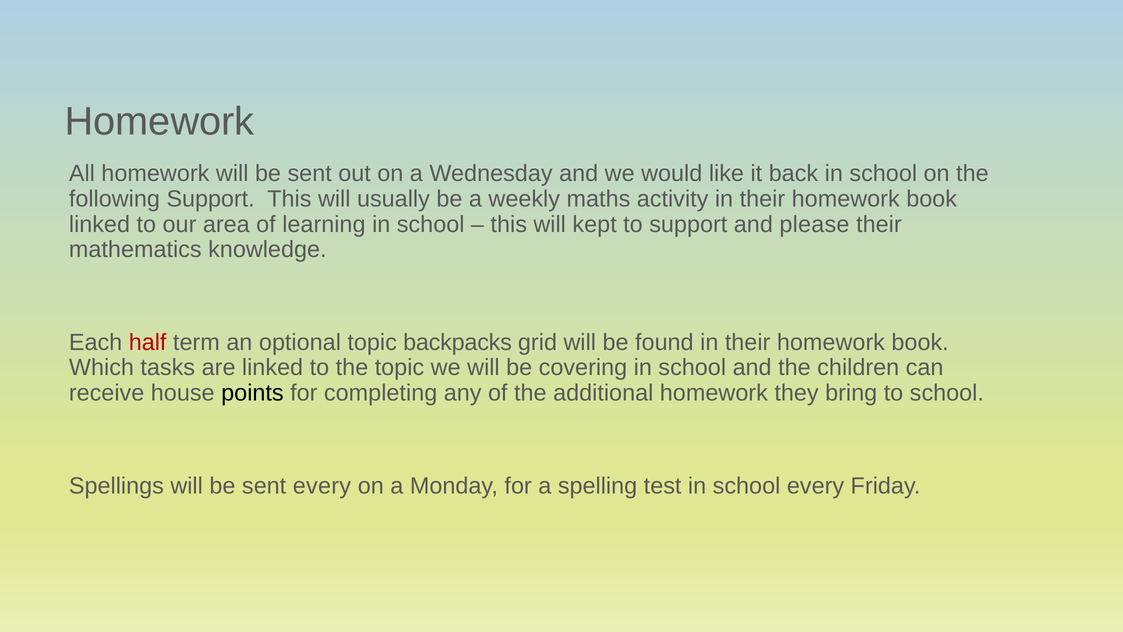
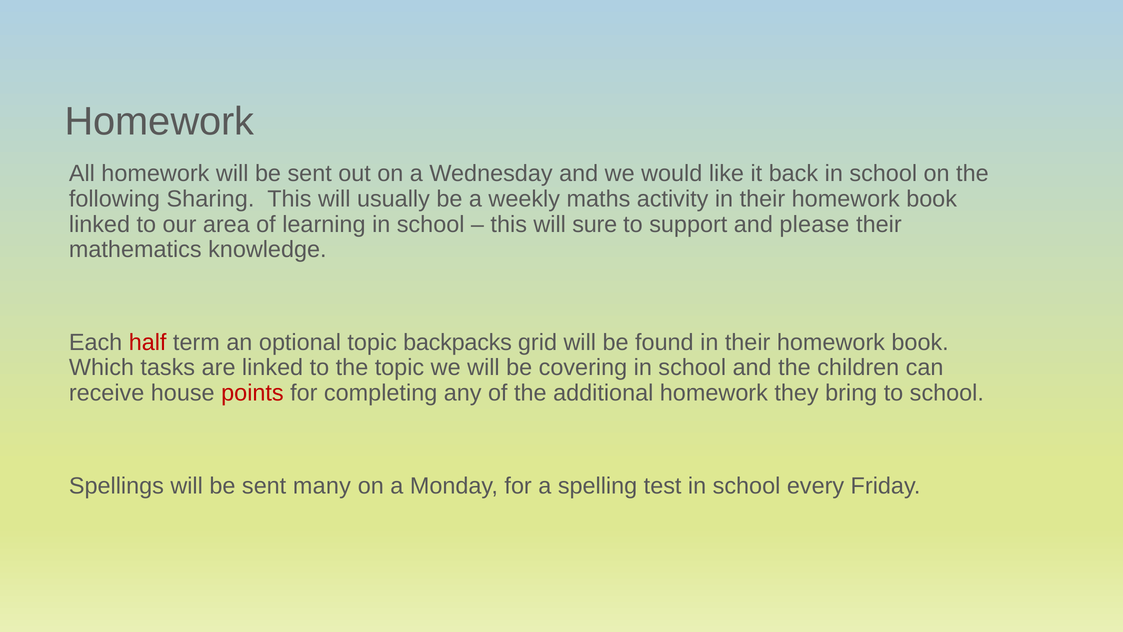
following Support: Support -> Sharing (210, 199)
kept: kept -> sure (595, 224)
points colour: black -> red (252, 393)
sent every: every -> many (322, 486)
